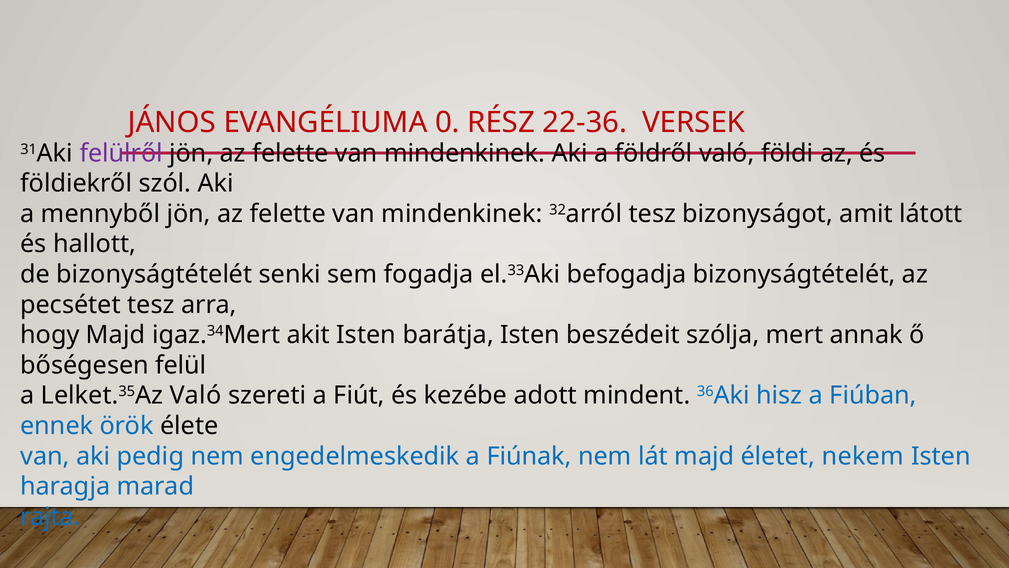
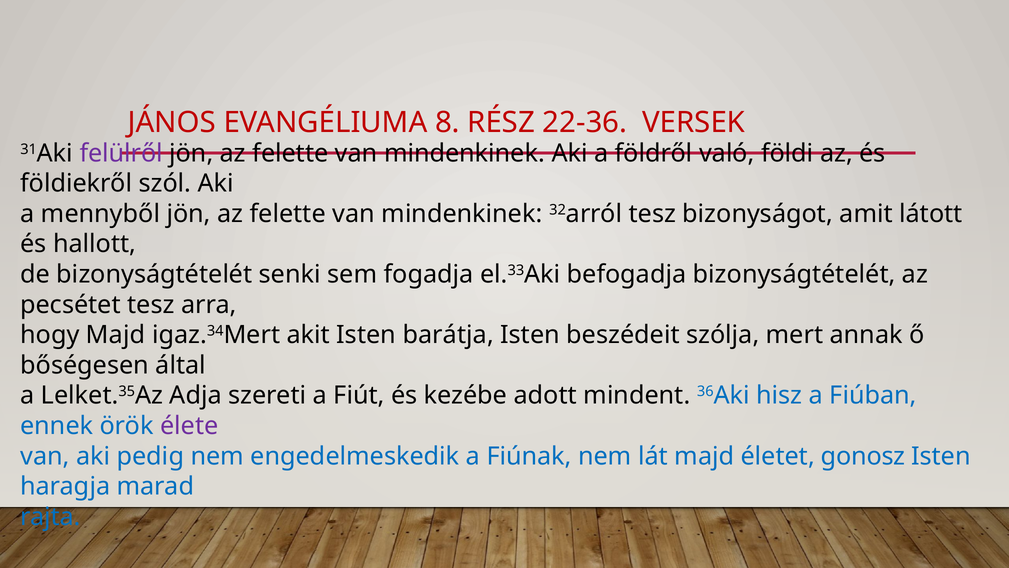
0: 0 -> 8 (447, 122)
felül: felül -> által (181, 365)
Lelket.35Az Való: Való -> Adja (196, 395)
élete colour: black -> purple (189, 426)
nekem: nekem -> gonosz (863, 456)
